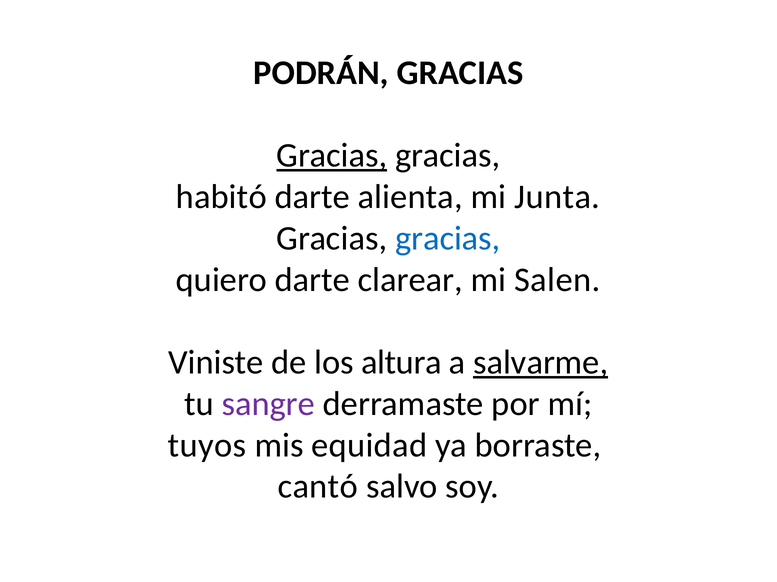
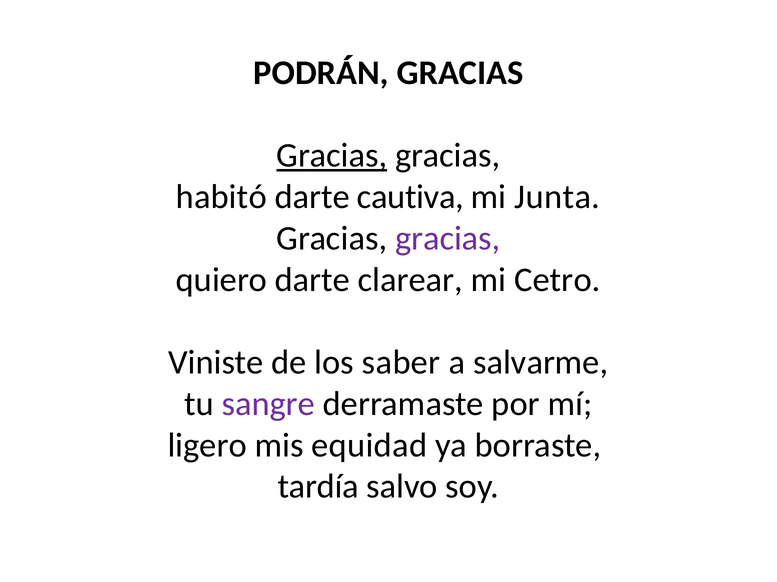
alienta: alienta -> cautiva (410, 197)
gracias colour: blue -> purple (448, 239)
Salen: Salen -> Cetro (557, 280)
altura: altura -> saber (401, 363)
salvarme underline: present -> none (541, 363)
tuyos: tuyos -> ligero (207, 446)
cantó: cantó -> tardía (318, 487)
